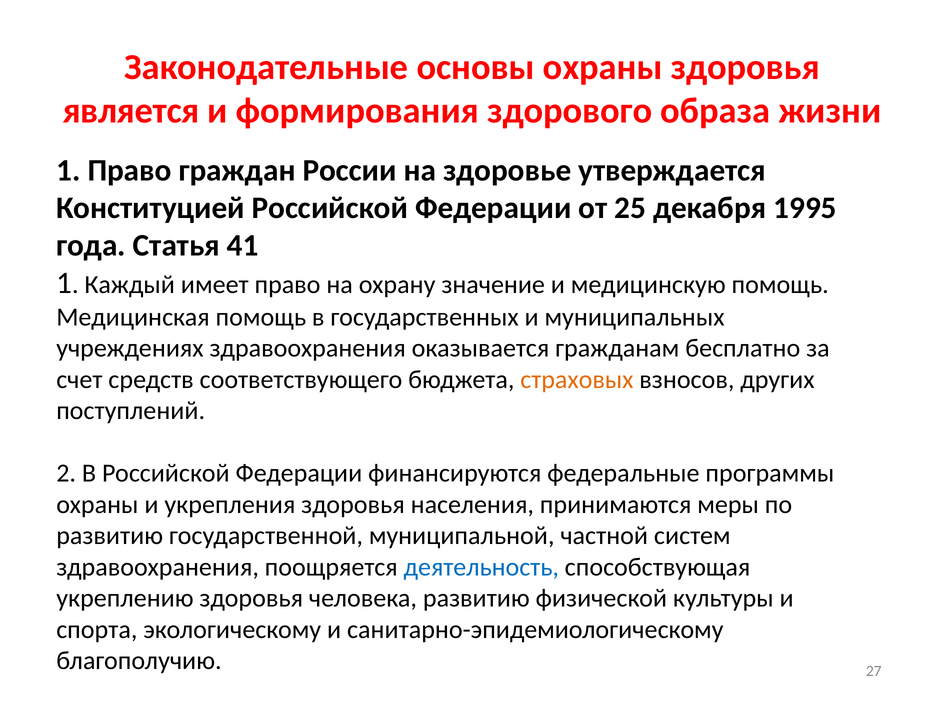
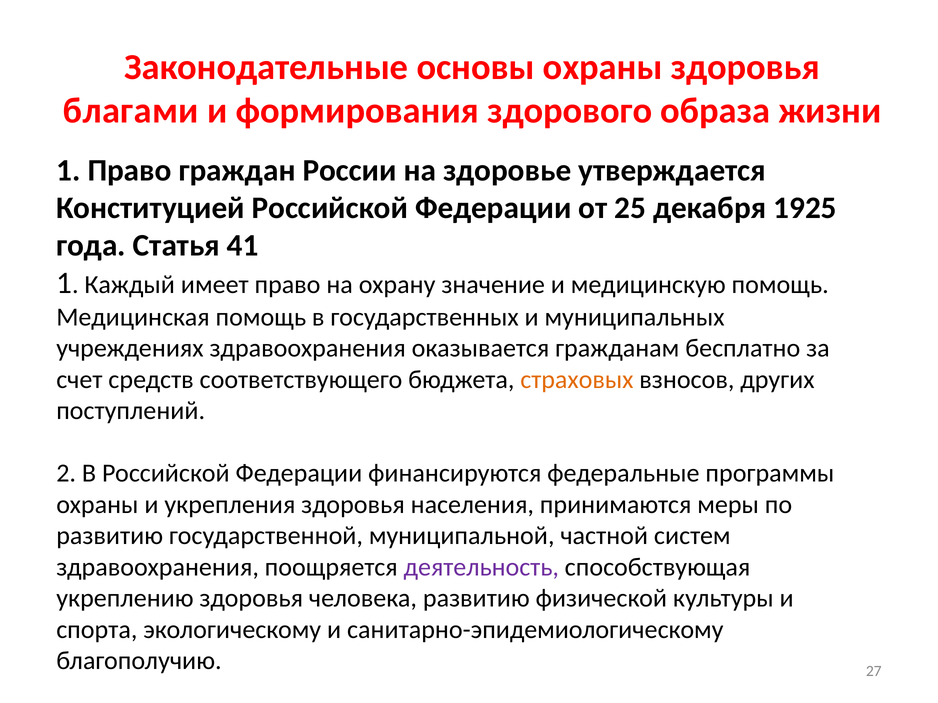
является: является -> благами (131, 111)
1995: 1995 -> 1925 (805, 208)
деятельность colour: blue -> purple (481, 567)
